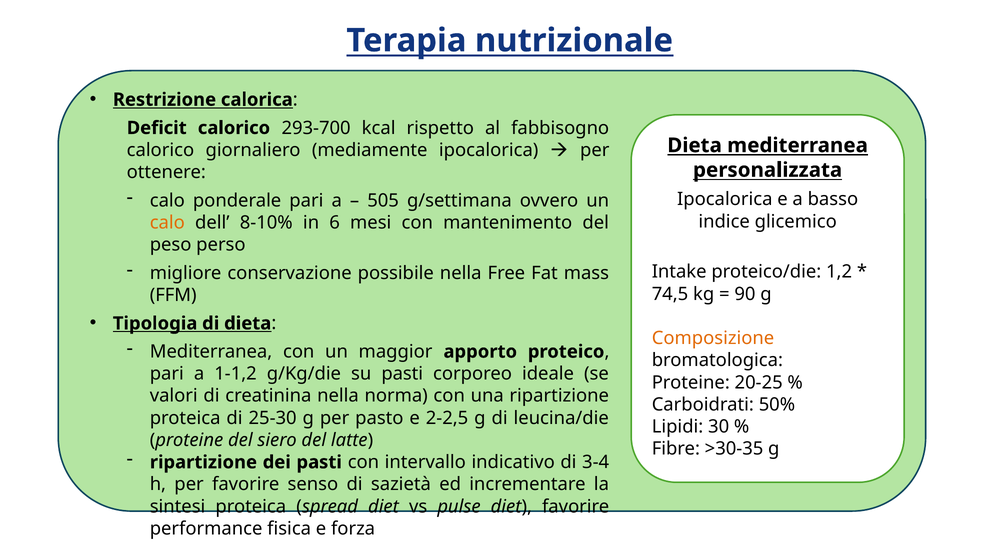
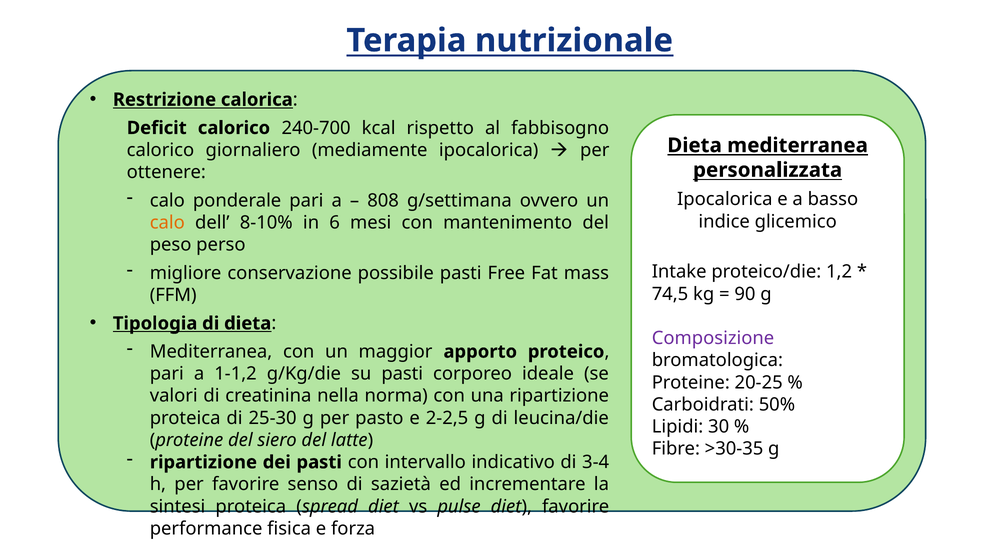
293-700: 293-700 -> 240-700 (316, 128)
505: 505 -> 808 (383, 201)
possibile nella: nella -> pasti (461, 273)
Composizione colour: orange -> purple (713, 339)
